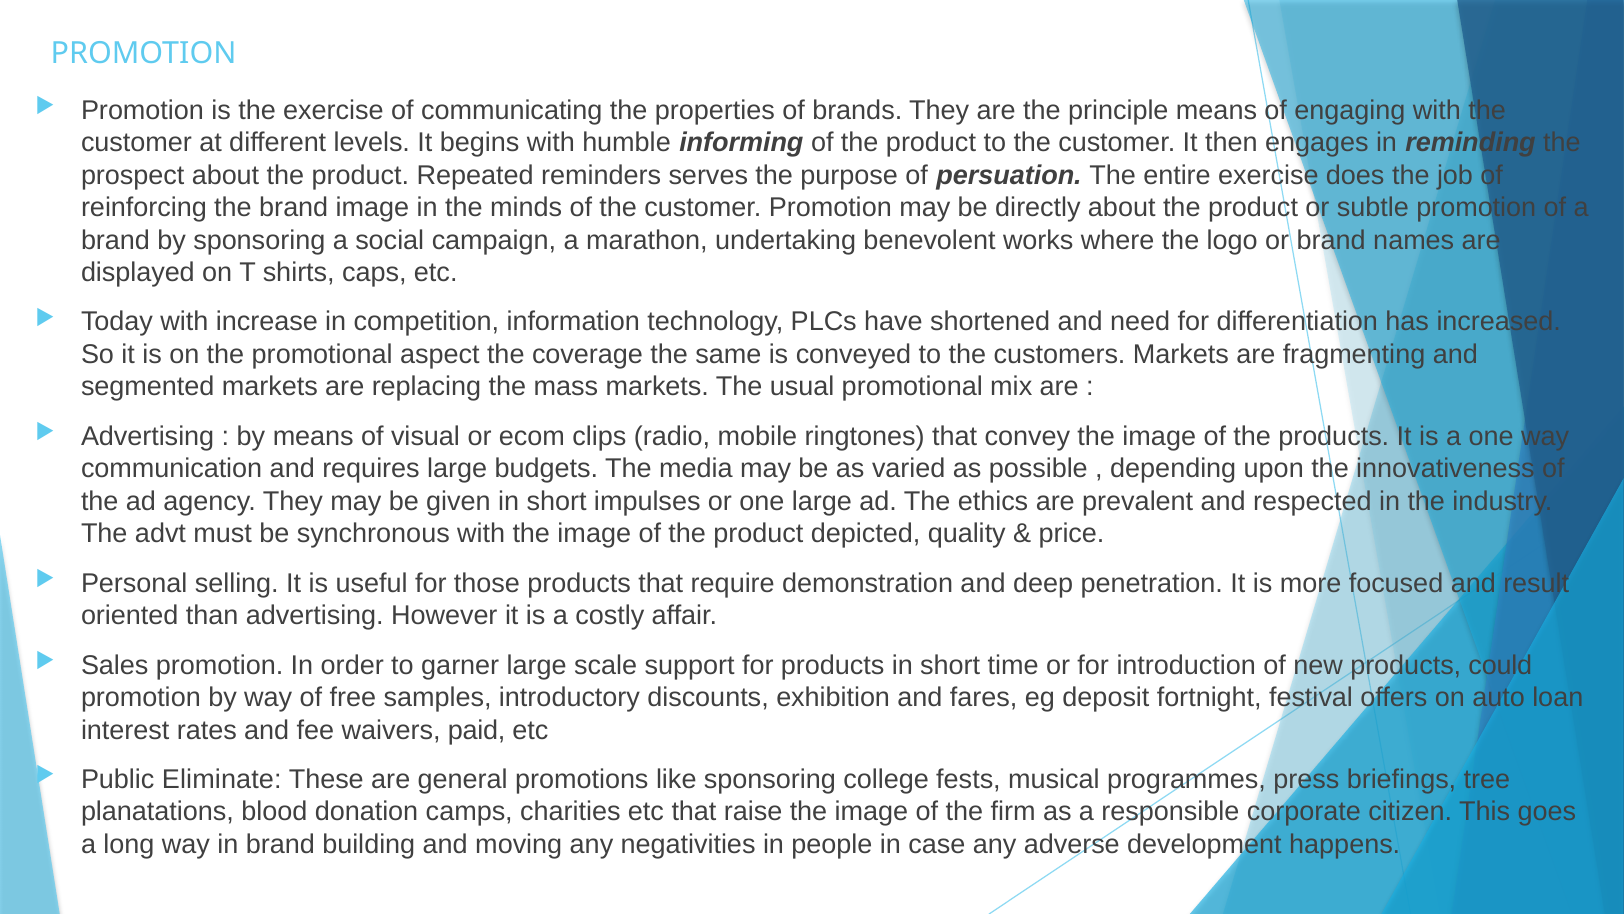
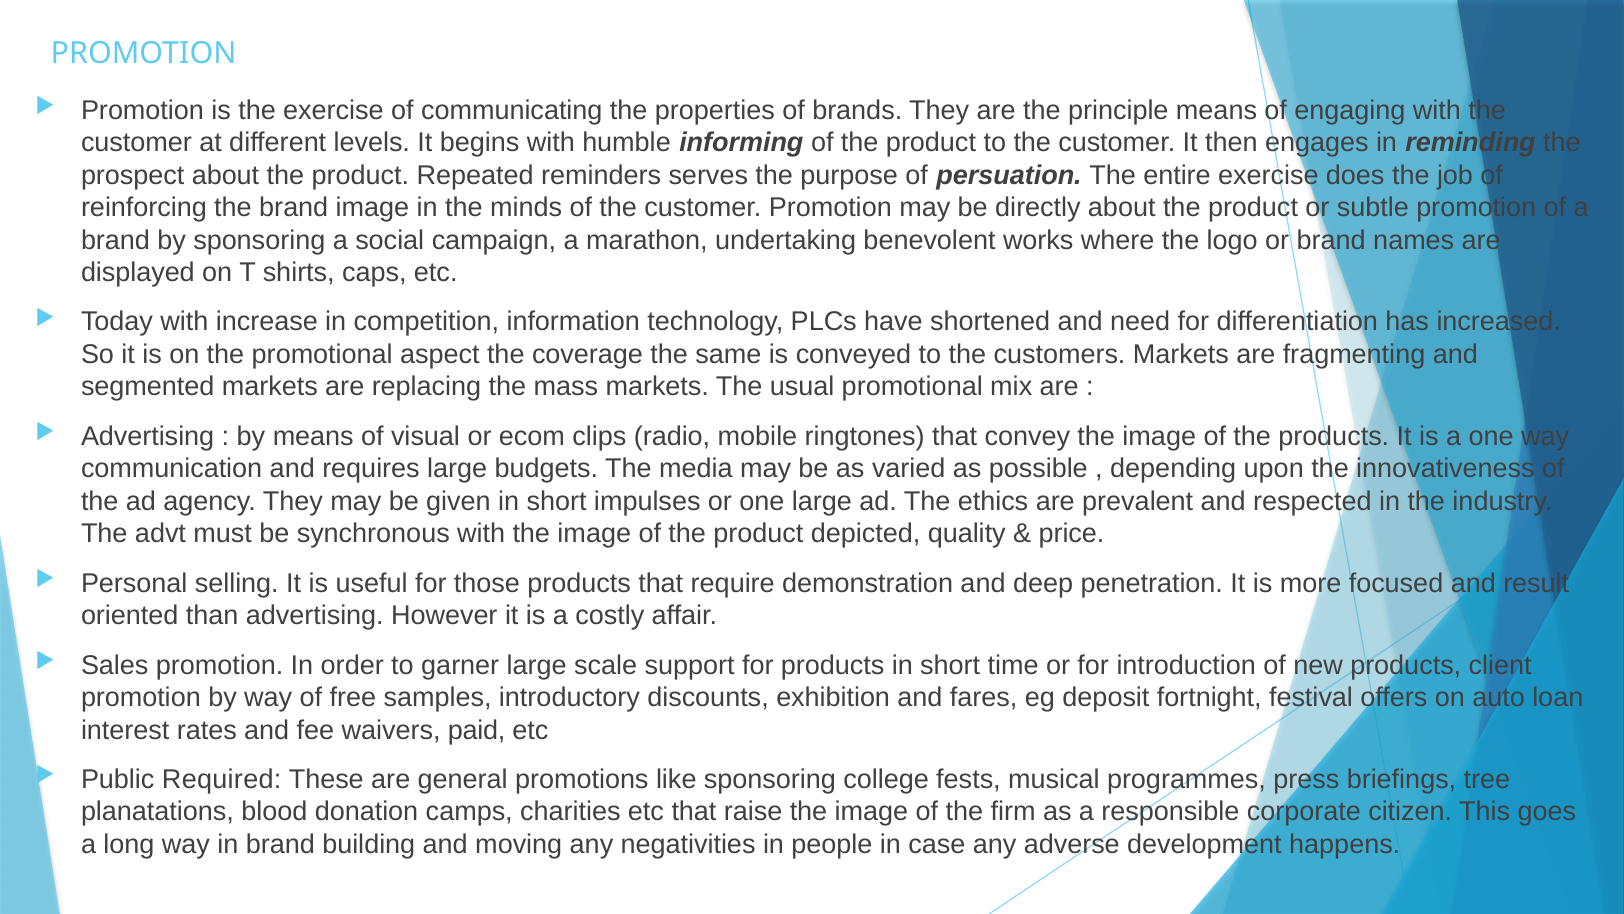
could: could -> client (1500, 665)
Eliminate: Eliminate -> Required (222, 779)
